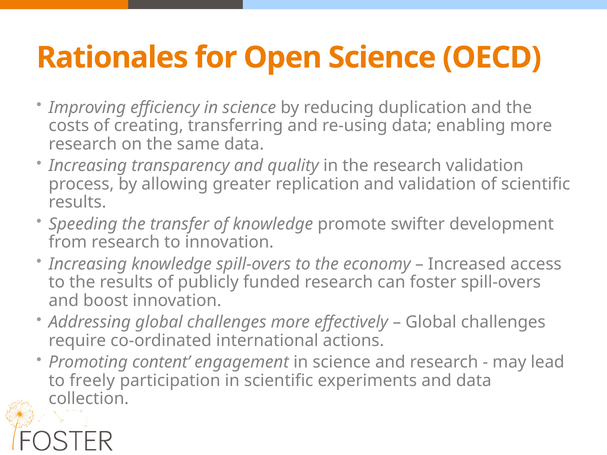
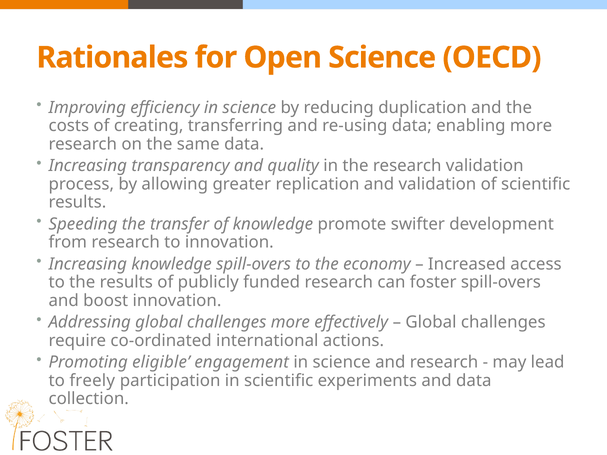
content: content -> eligible (161, 363)
